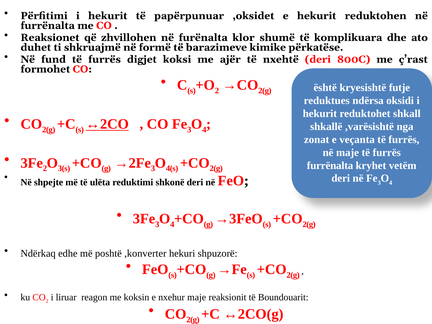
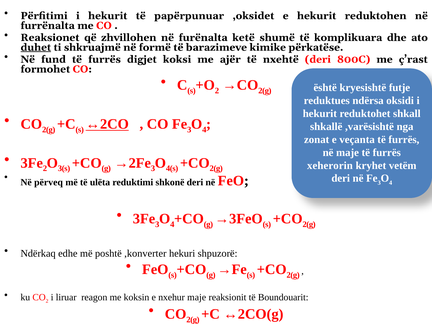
klor: klor -> ketë (243, 38)
duhet underline: none -> present (36, 47)
furrënalta: furrënalta -> xeherorin (330, 165)
shpejte: shpejte -> përveq (49, 182)
